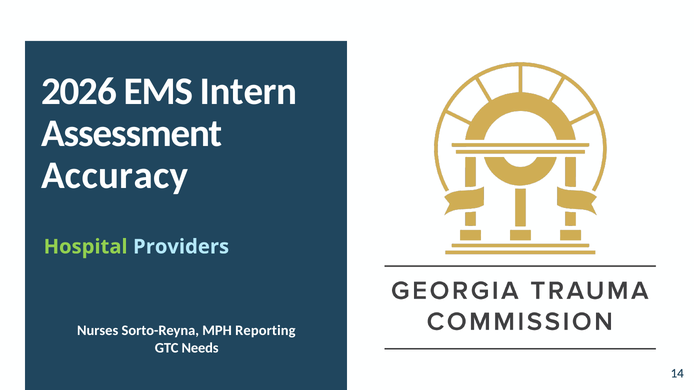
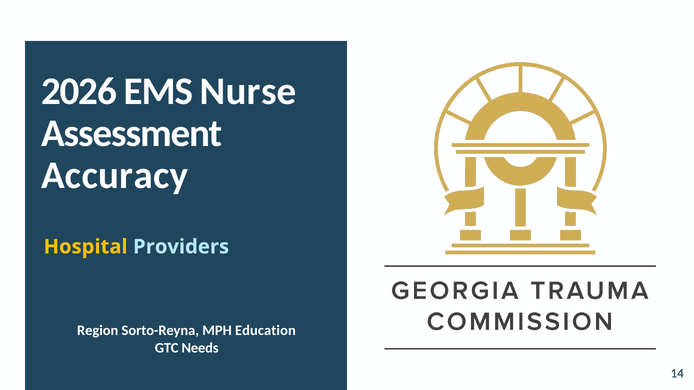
Intern: Intern -> Nurse (248, 91)
Hospital colour: light green -> yellow (86, 247)
Nurses: Nurses -> Region (98, 331)
Reporting: Reporting -> Education (265, 331)
